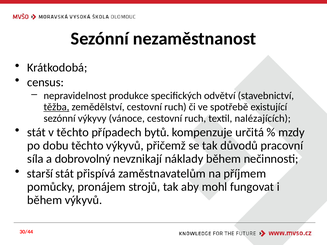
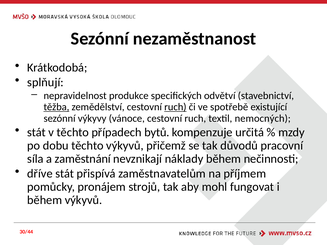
census: census -> splňují (45, 82)
ruch underline: none -> present (175, 107)
nalézajících: nalézajících -> nemocných (263, 118)
dobrovolný: dobrovolný -> zaměstnání (83, 159)
starší: starší -> dříve (40, 174)
